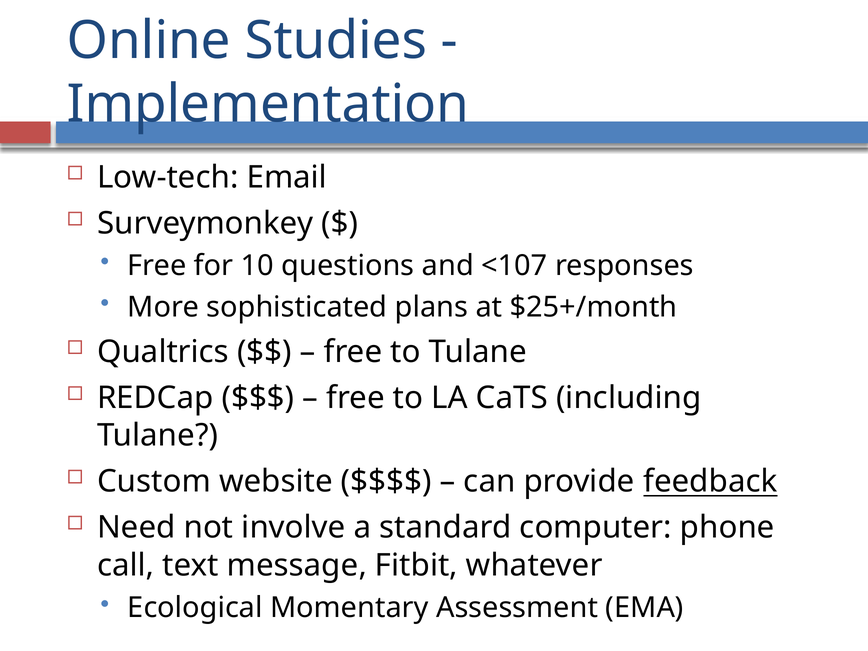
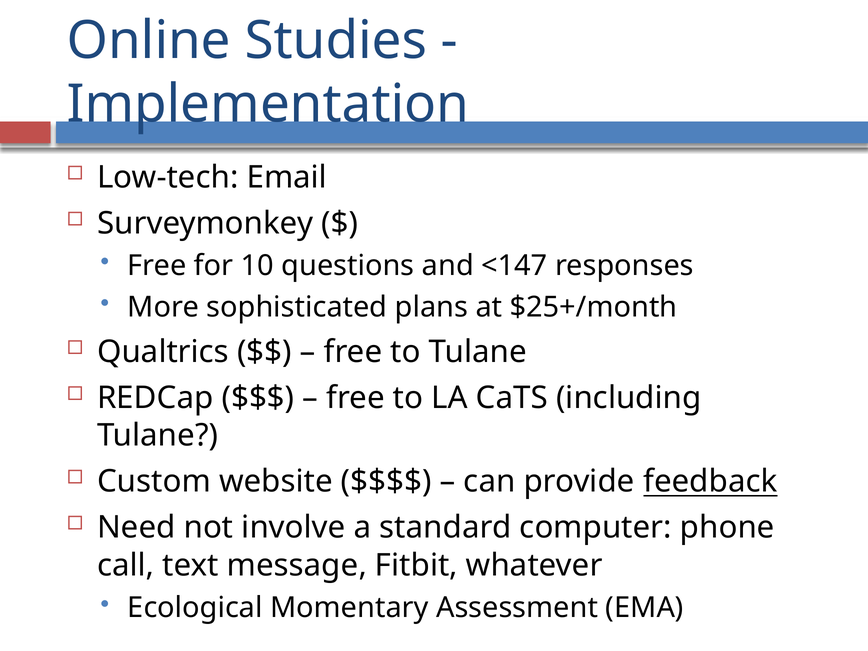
<107: <107 -> <147 (514, 266)
